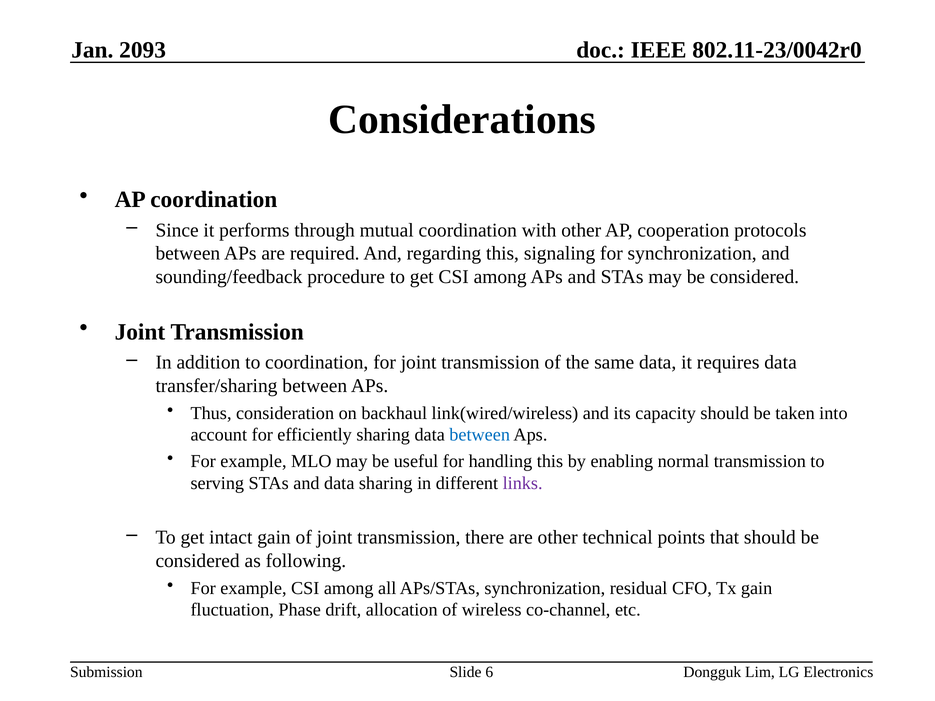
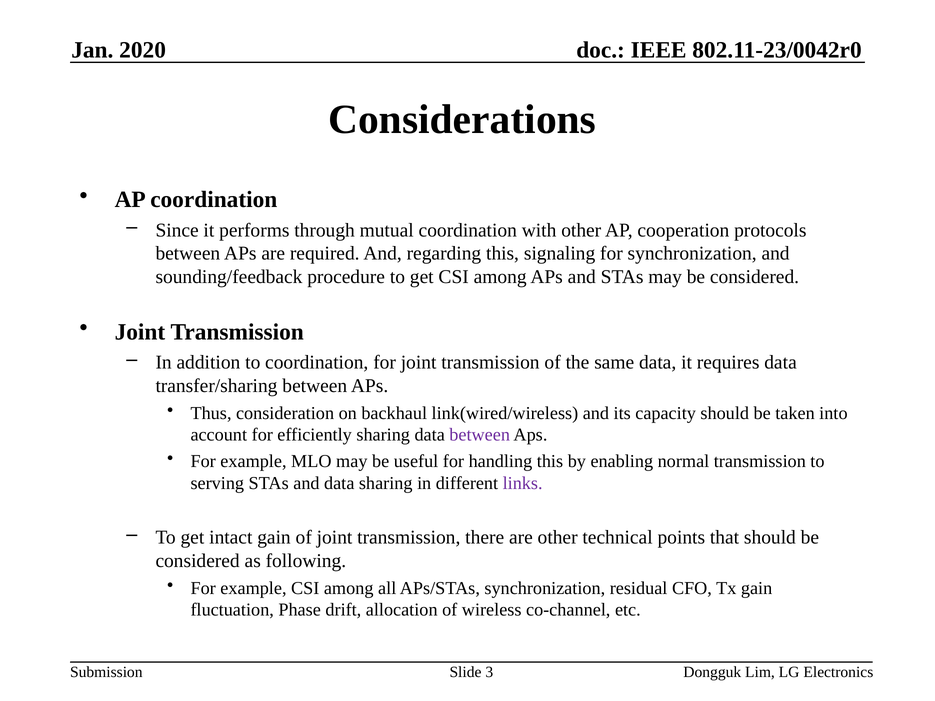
2093: 2093 -> 2020 (143, 50)
between colour: blue -> purple (480, 435)
6: 6 -> 3 (489, 673)
